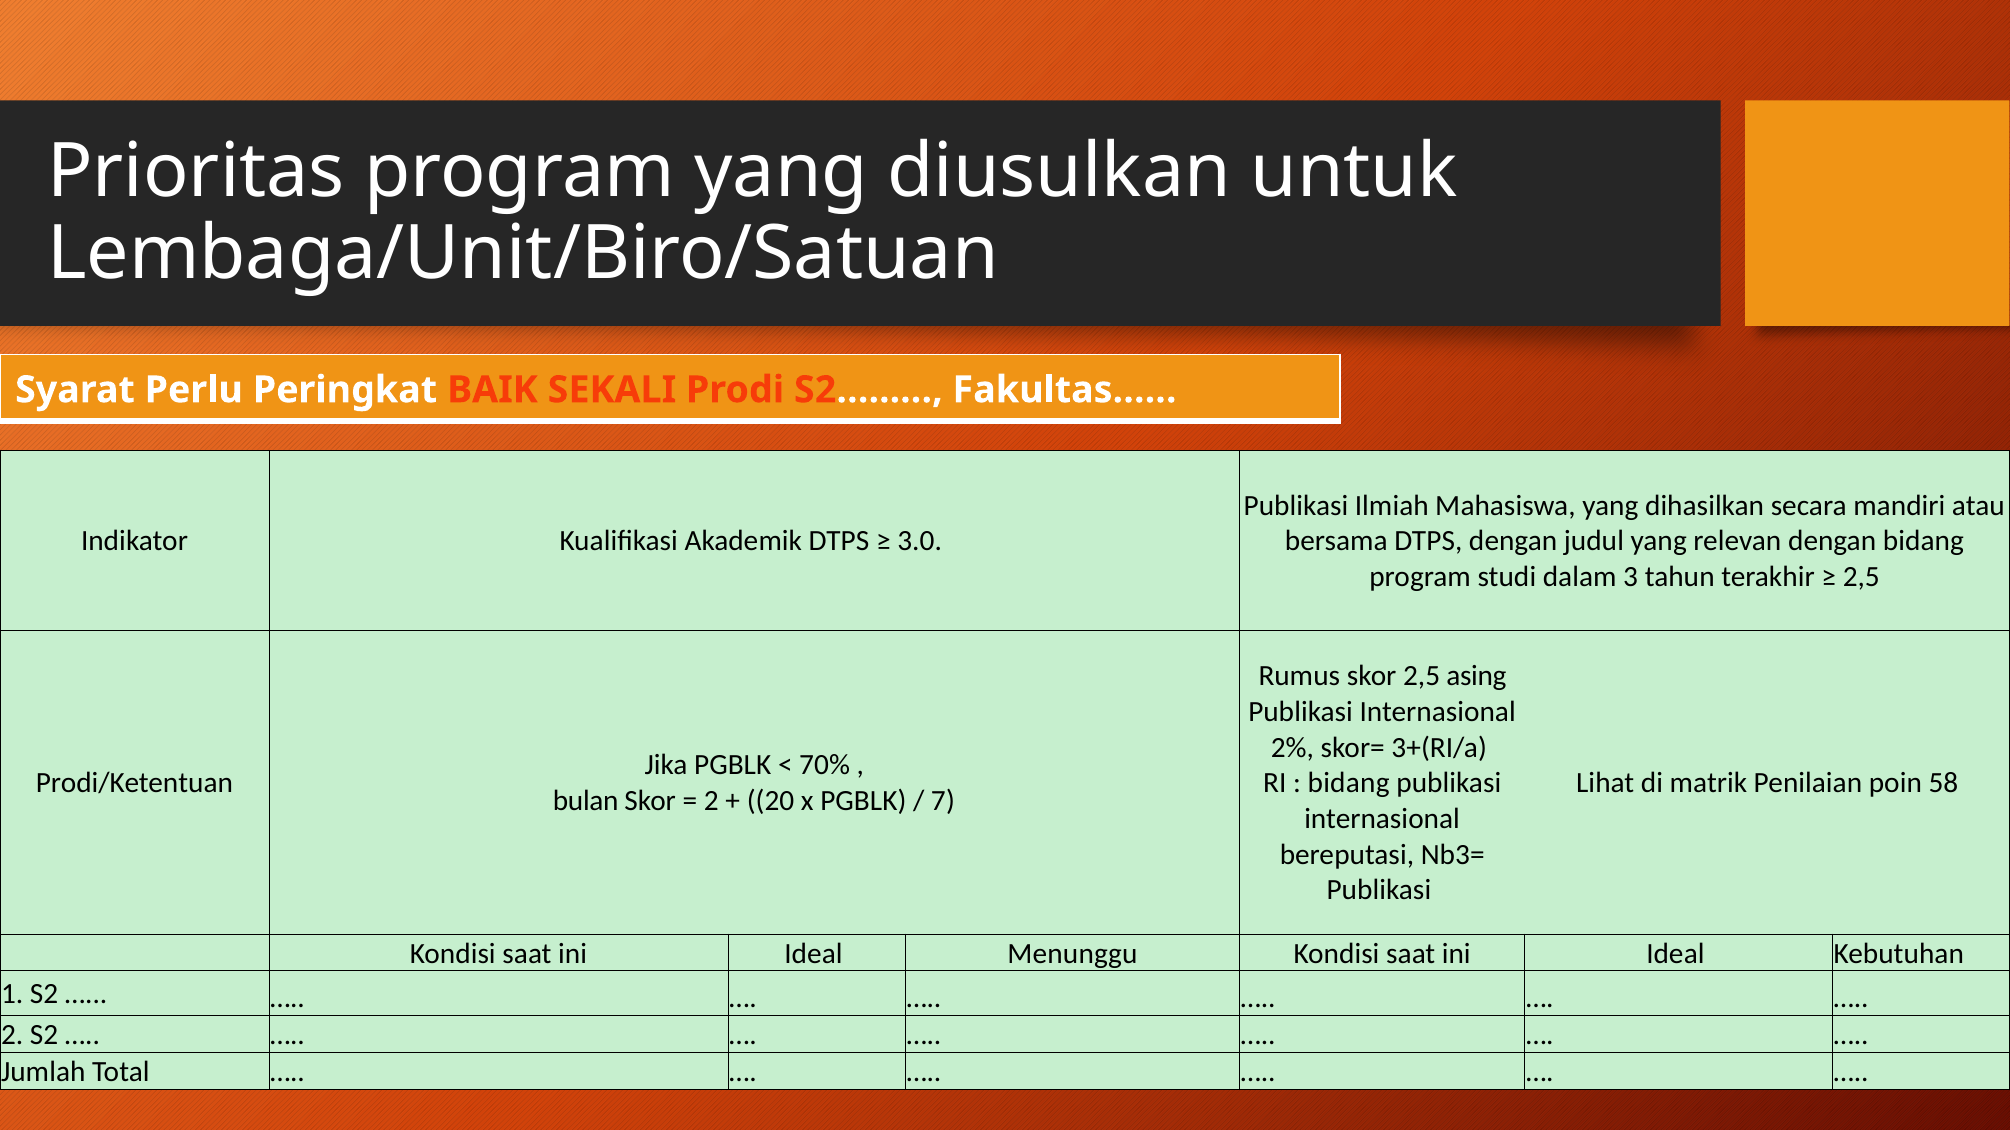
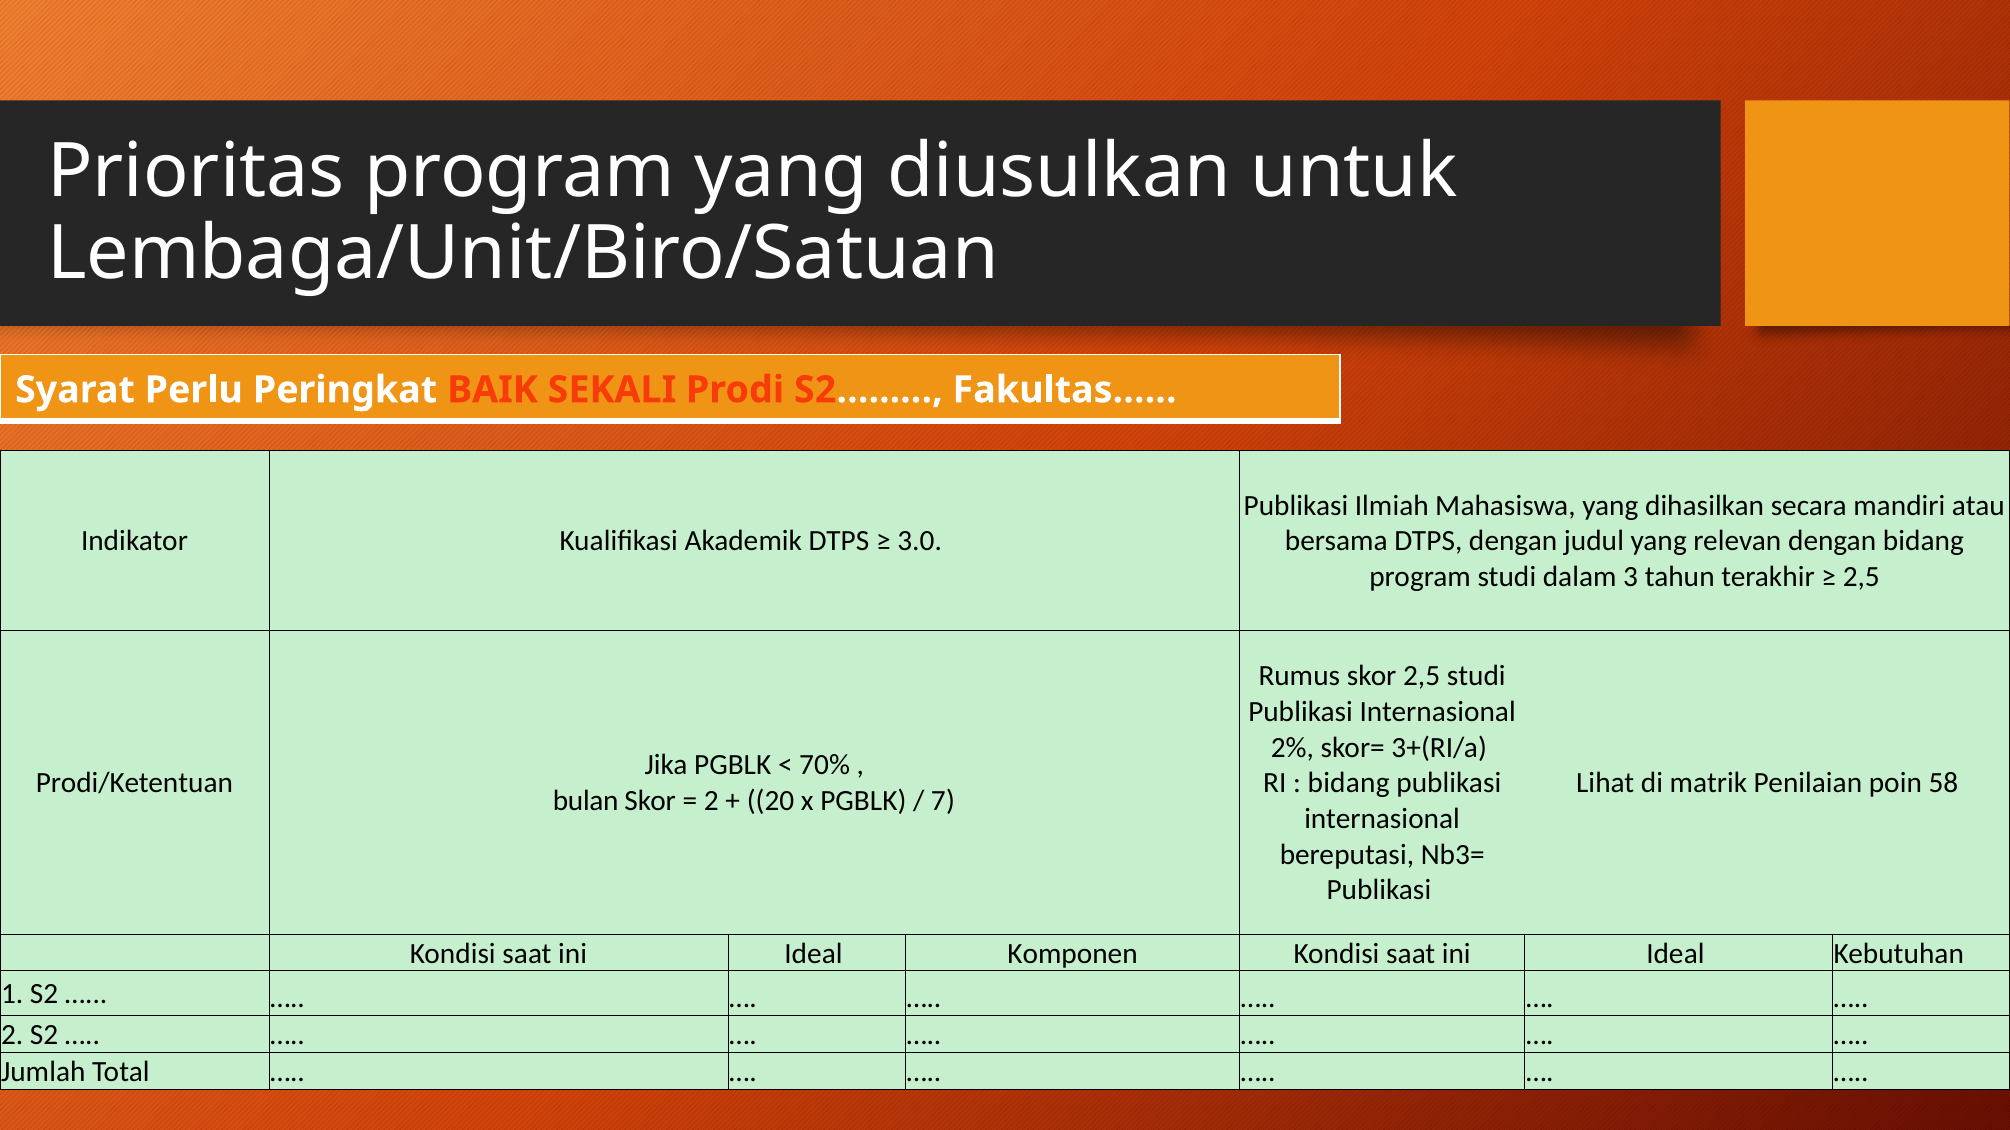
2,5 asing: asing -> studi (1476, 677)
Menunggu: Menunggu -> Komponen (1073, 954)
